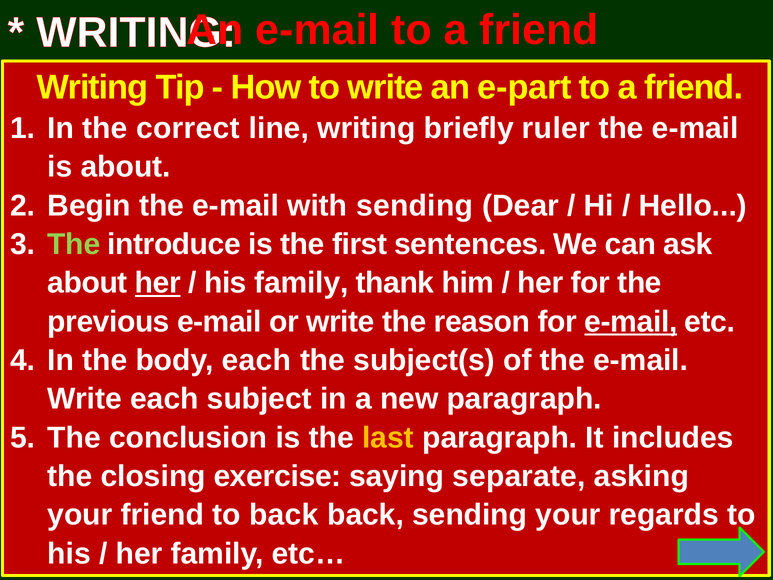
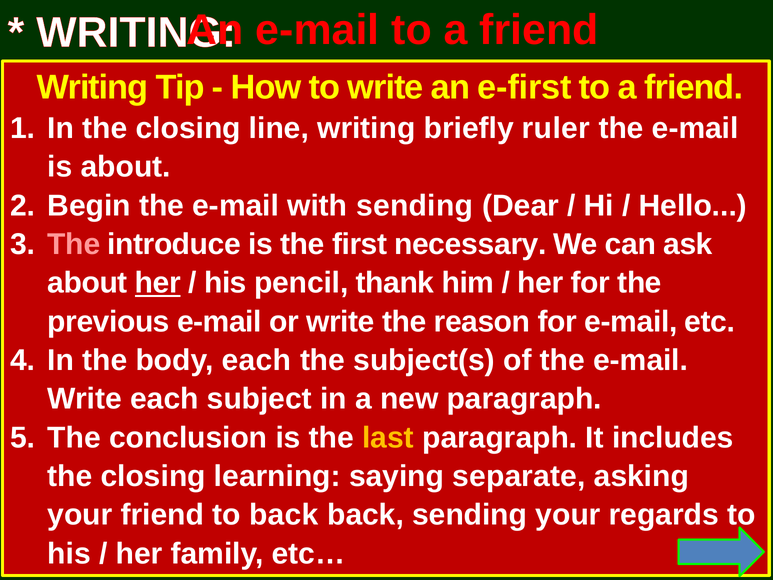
e-part: e-part -> e-first (525, 87)
In the correct: correct -> closing (188, 128)
The colour: light green -> pink (74, 244)
sentences: sentences -> necessary (470, 244)
his family: family -> pencil (301, 283)
e-mail underline: present -> none (631, 322)
exercise: exercise -> learning (277, 476)
